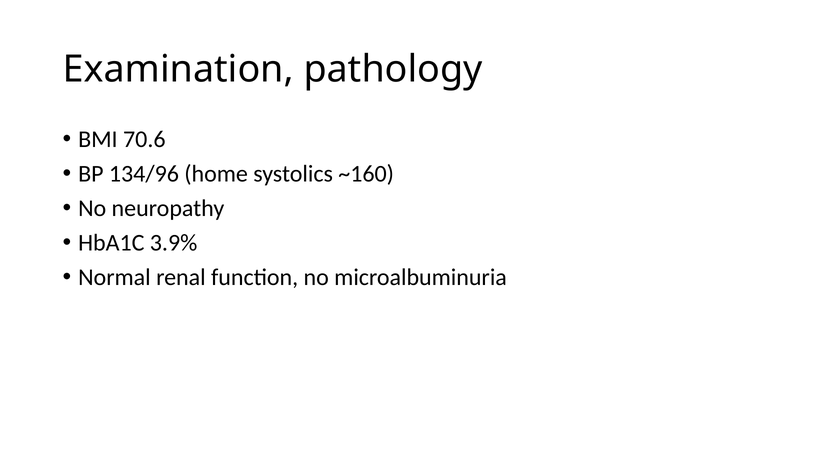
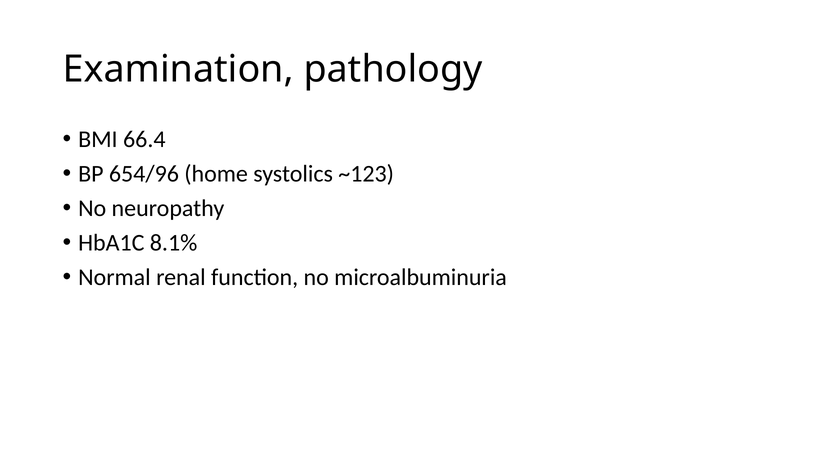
70.6: 70.6 -> 66.4 (144, 139)
134/96: 134/96 -> 654/96 (144, 174)
~160: ~160 -> ~123 (366, 174)
3.9%: 3.9% -> 8.1% (174, 243)
